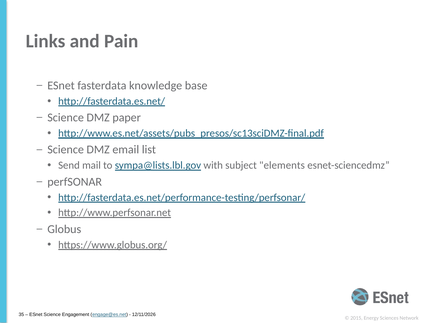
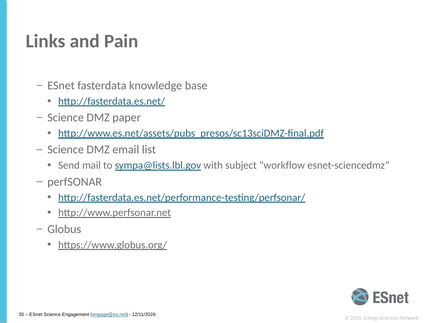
elements: elements -> workflow (282, 165)
